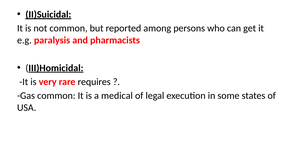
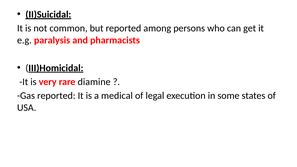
requires: requires -> diamine (94, 82)
Gas common: common -> reported (56, 96)
